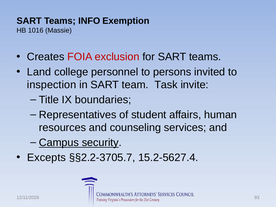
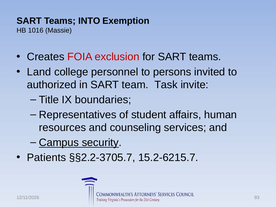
INFO: INFO -> INTO (89, 21)
inspection: inspection -> authorized (52, 85)
Excepts: Excepts -> Patients (47, 158)
15.2-5627.4: 15.2-5627.4 -> 15.2-6215.7 (168, 158)
